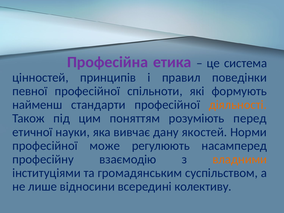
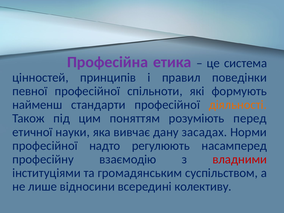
якостей: якостей -> засадах (204, 132)
може: може -> надто (105, 146)
владними colour: orange -> red (240, 159)
